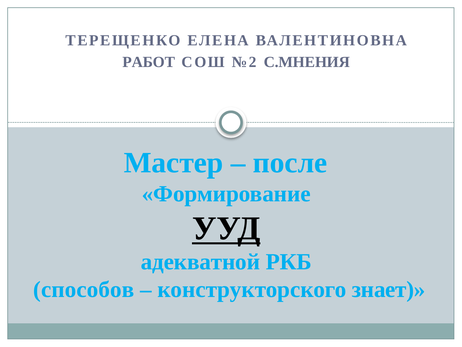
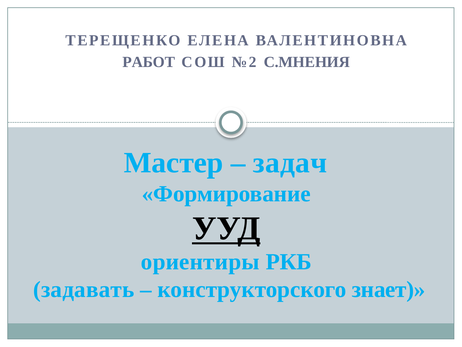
после: после -> задач (290, 163)
адекватной: адекватной -> ориентиры (200, 261)
способов: способов -> задавать (84, 289)
